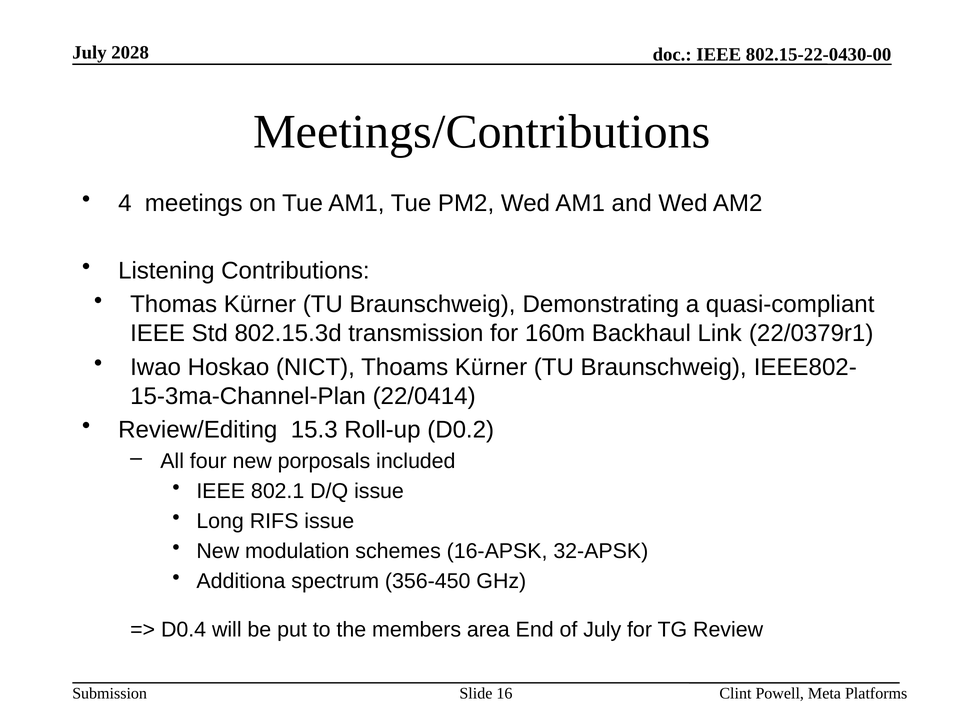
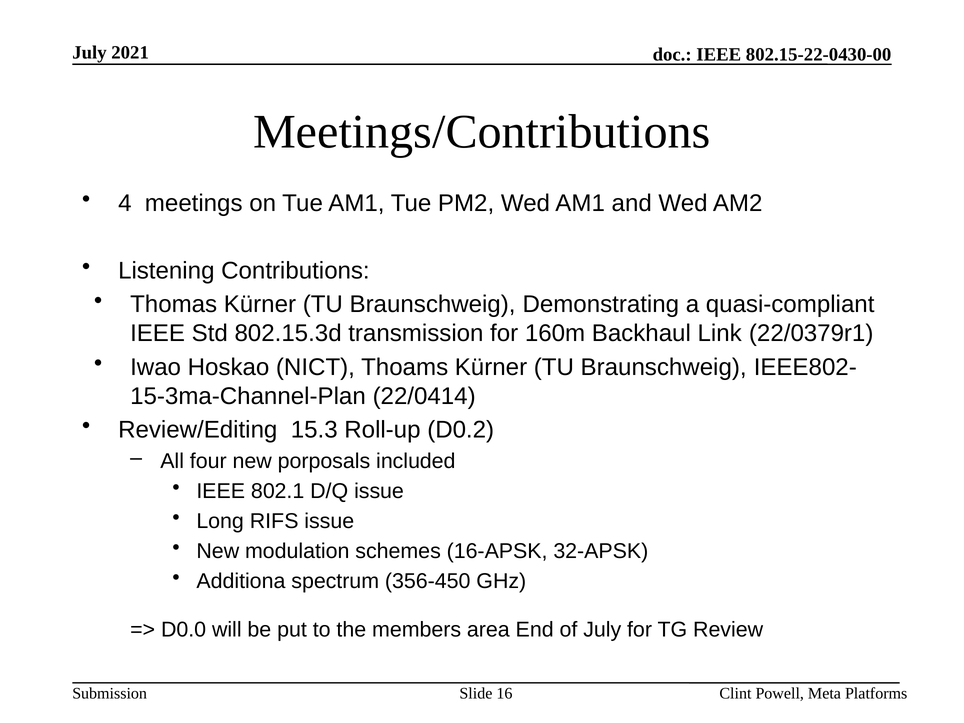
2028: 2028 -> 2021 (130, 53)
D0.4: D0.4 -> D0.0 (184, 630)
